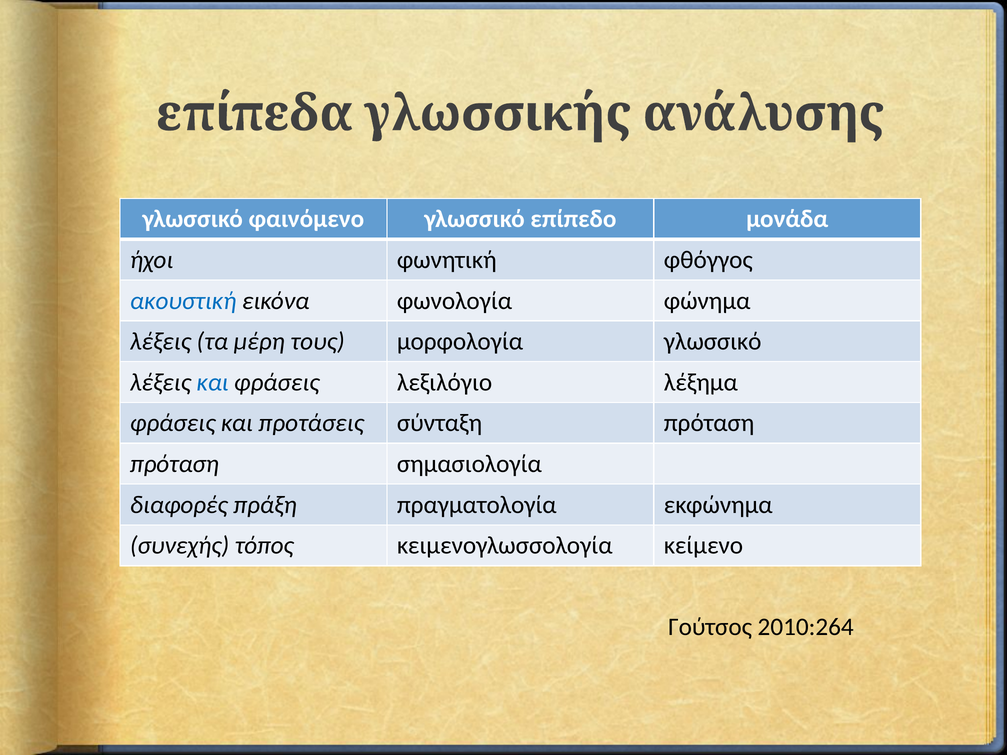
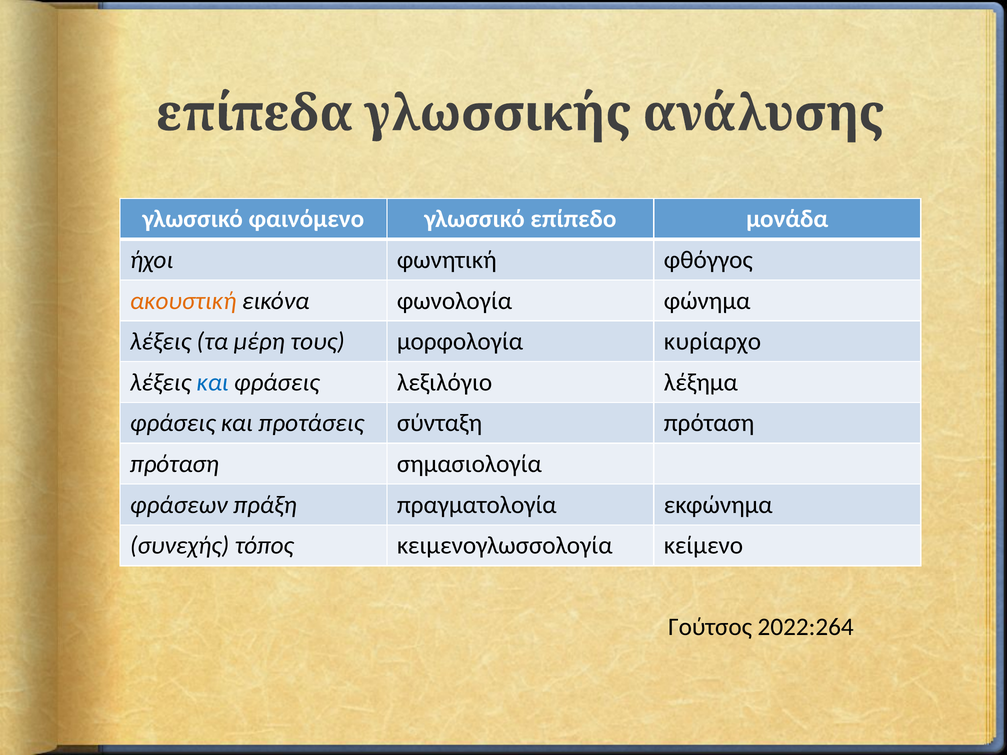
ακουστική colour: blue -> orange (183, 301)
μορφολογία γλωσσικό: γλωσσικό -> κυρίαρχο (712, 342)
διαφορές: διαφορές -> φράσεων (179, 505)
2010:264: 2010:264 -> 2022:264 (806, 627)
